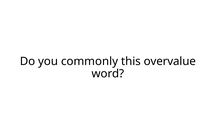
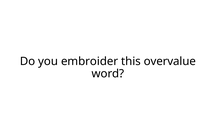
commonly: commonly -> embroider (90, 62)
